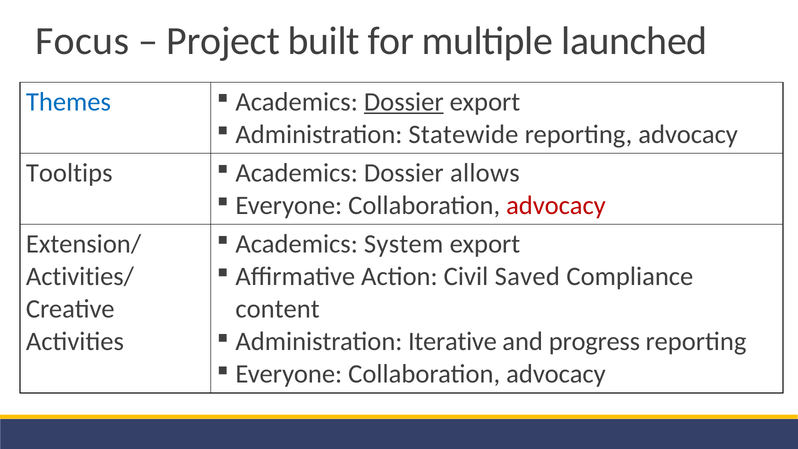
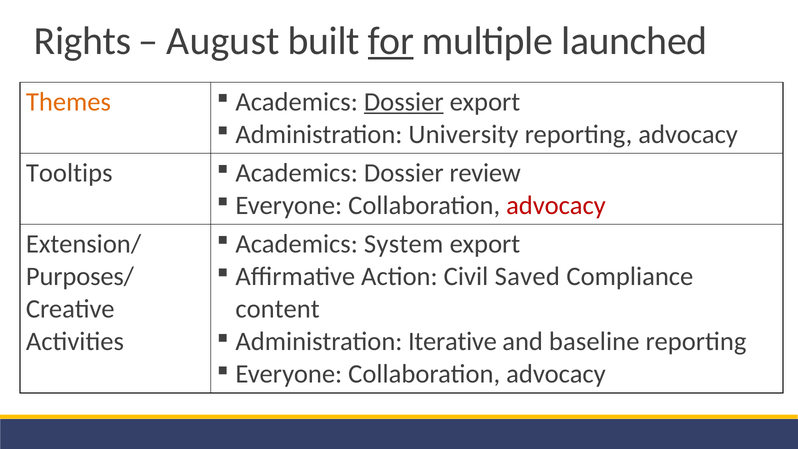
Focus: Focus -> Rights (83, 41)
Project: Project -> August (223, 41)
for underline: none -> present (391, 41)
Themes colour: blue -> orange (68, 102)
Statewide: Statewide -> University (463, 134)
allows: allows -> review (485, 173)
Activities/: Activities/ -> Purposes/ (80, 276)
progress: progress -> baseline (594, 341)
